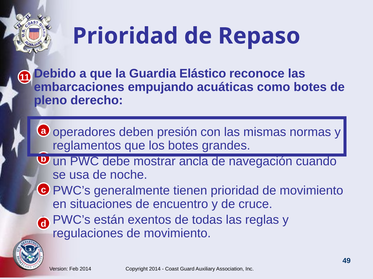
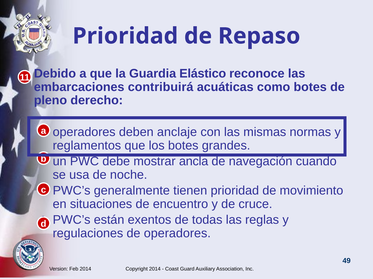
empujando: empujando -> contribuirá (161, 87)
presión: presión -> anclaje (177, 132)
regulaciones de movimiento: movimiento -> operadores (177, 234)
